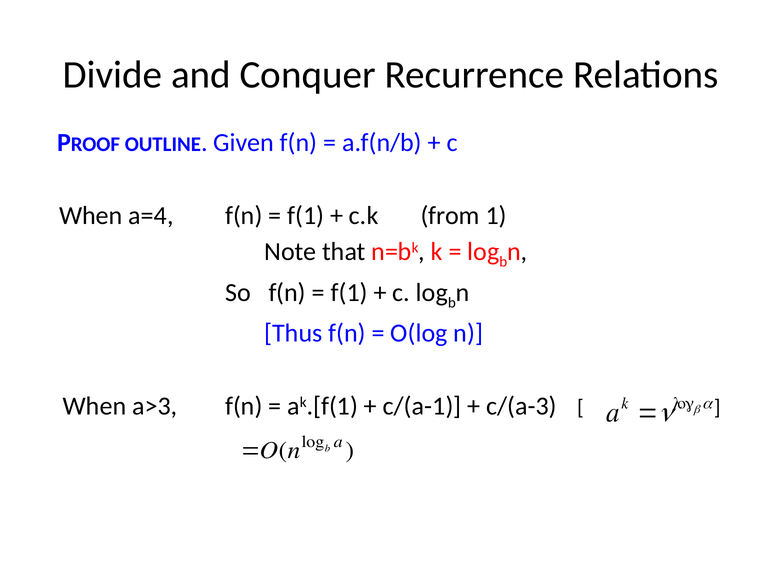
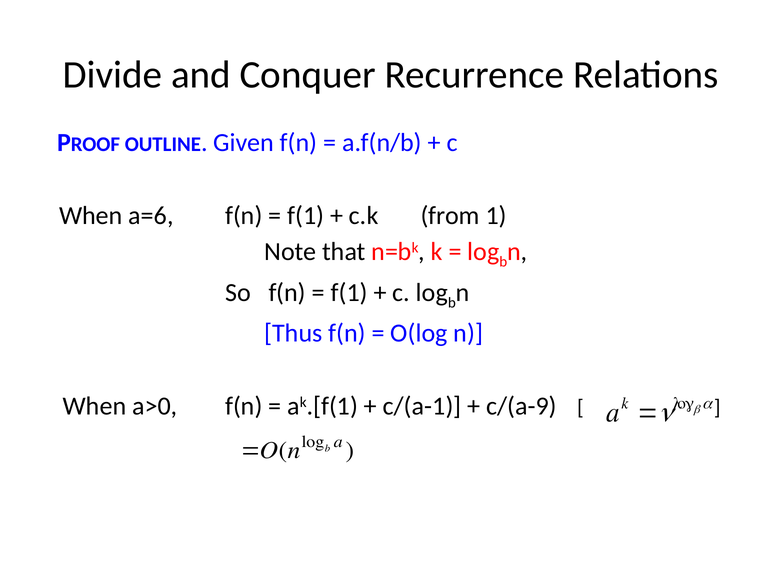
a=4: a=4 -> a=6 (151, 216)
a>3: a>3 -> a>0 (155, 407)
c/(a-3: c/(a-3 -> c/(a-9 (521, 407)
